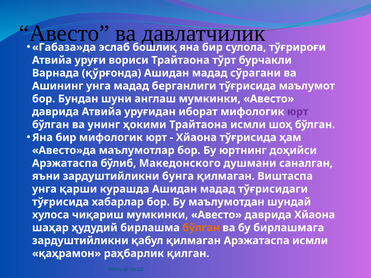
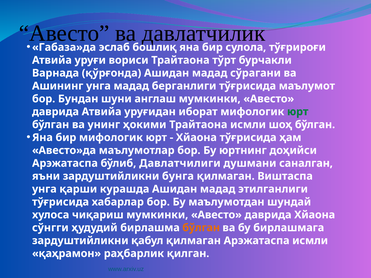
юрт colour: purple -> green (298, 112)
Македонского: Македонского -> Давлатчилиги (180, 163)
тўғрисидаги: тўғрисидаги -> этилганлиги (273, 189)
шаҳар: шаҳар -> сўнгги (50, 228)
